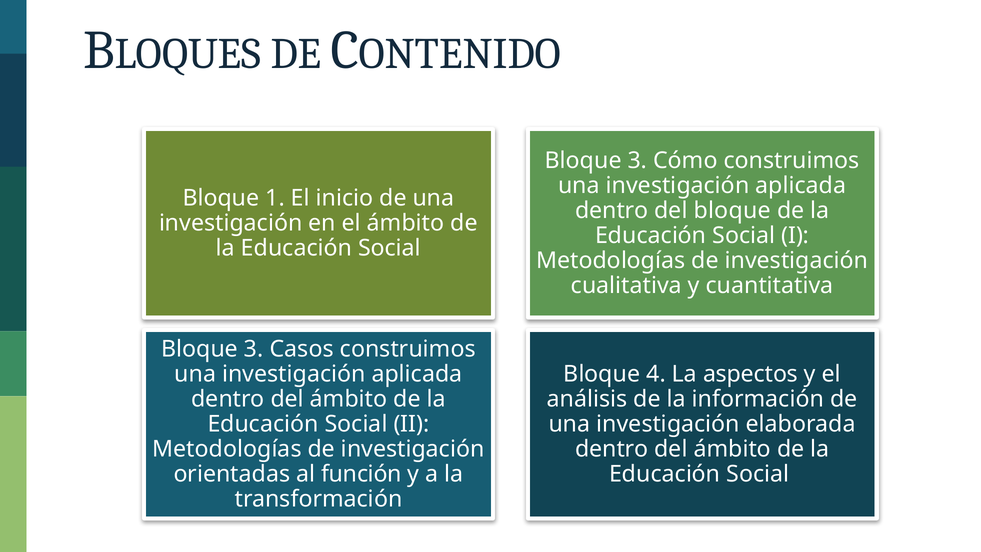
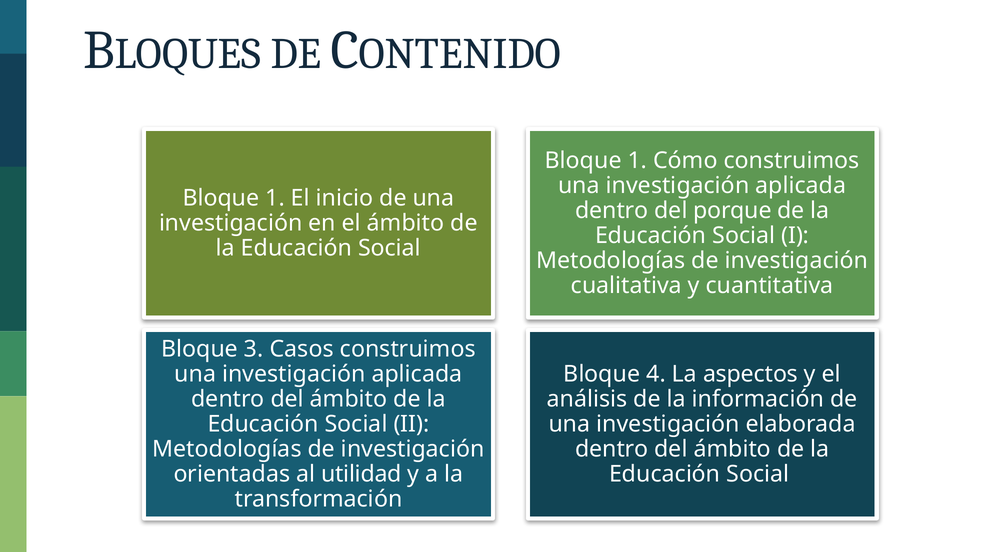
3: 3 -> 1 (637, 161)
del bloque: bloque -> porque (732, 211)
función: función -> utilidad (361, 474)
